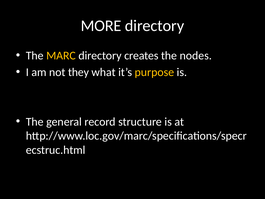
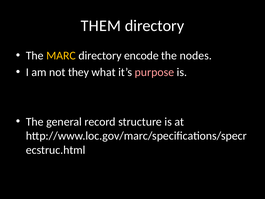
MORE: MORE -> THEM (101, 26)
creates: creates -> encode (141, 56)
purpose colour: yellow -> pink (154, 72)
